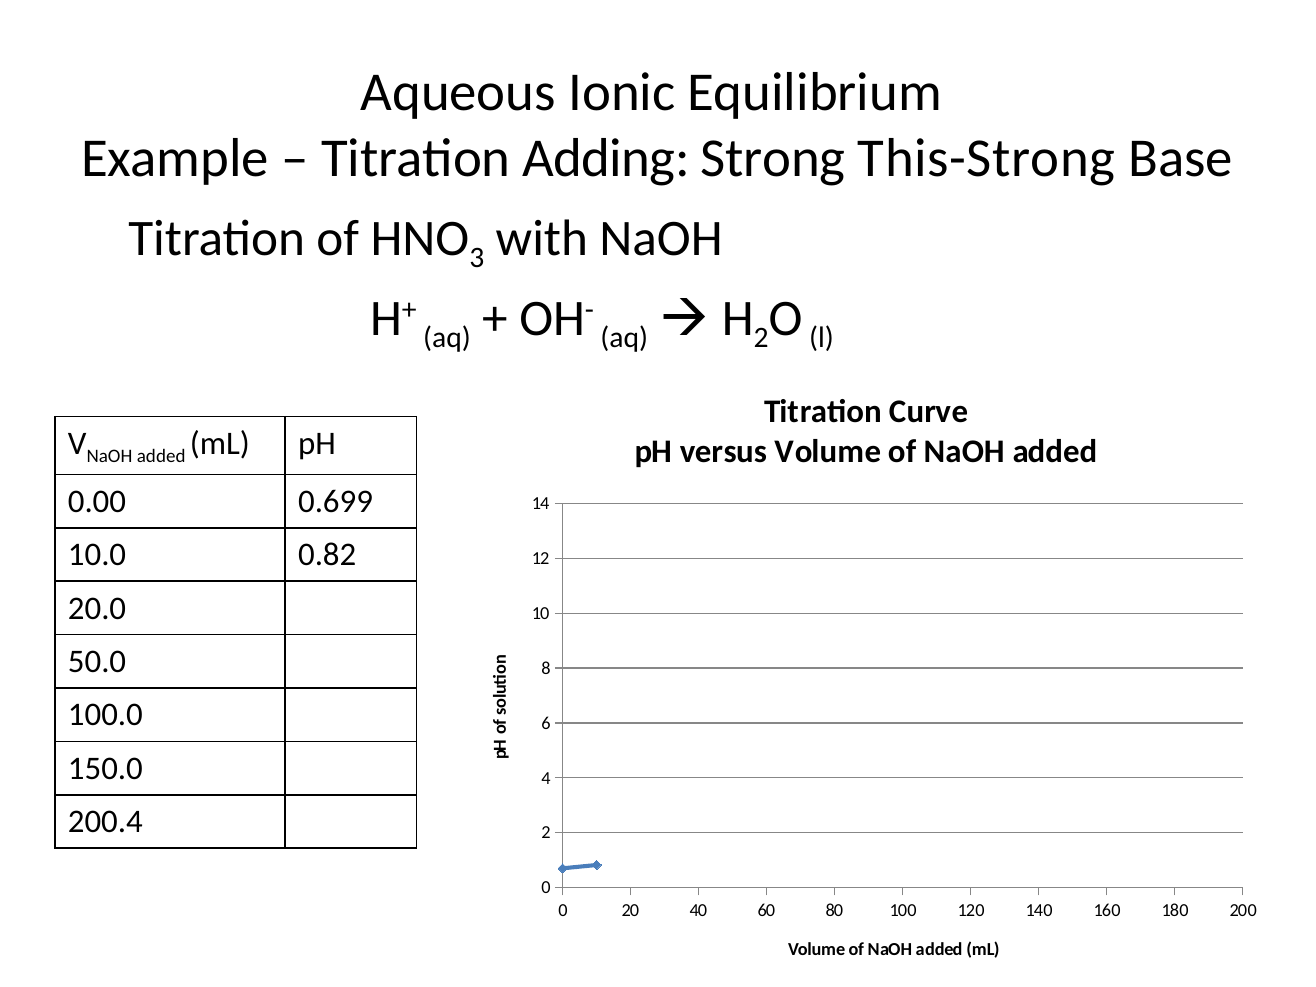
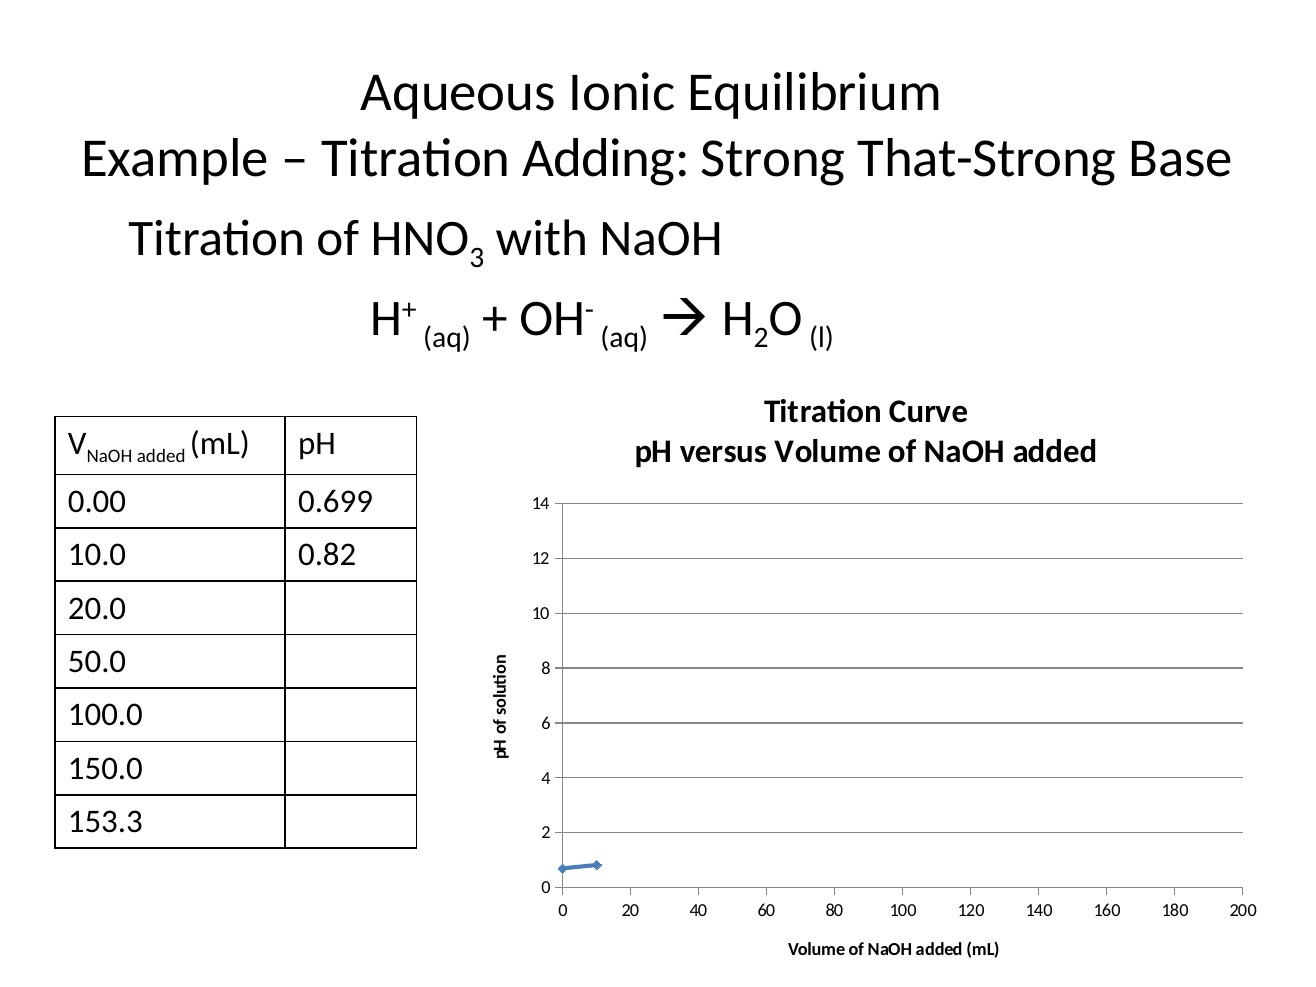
This-Strong: This-Strong -> That-Strong (987, 158)
200.4: 200.4 -> 153.3 (105, 822)
